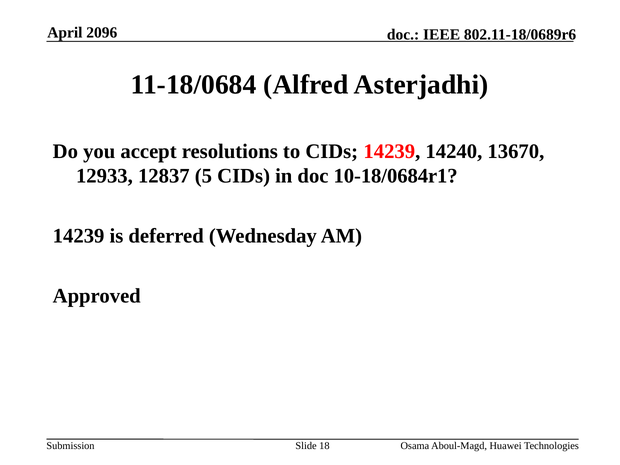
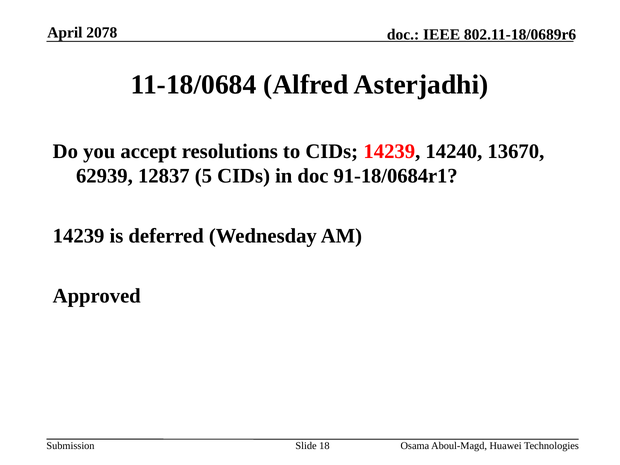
2096: 2096 -> 2078 (102, 33)
12933: 12933 -> 62939 (104, 176)
10-18/0684r1: 10-18/0684r1 -> 91-18/0684r1 (396, 176)
